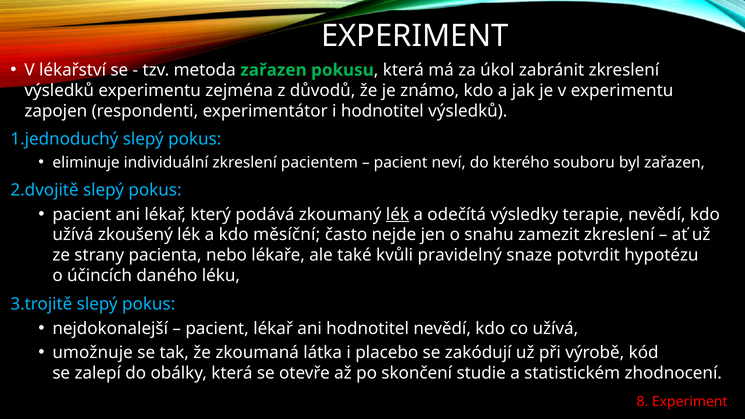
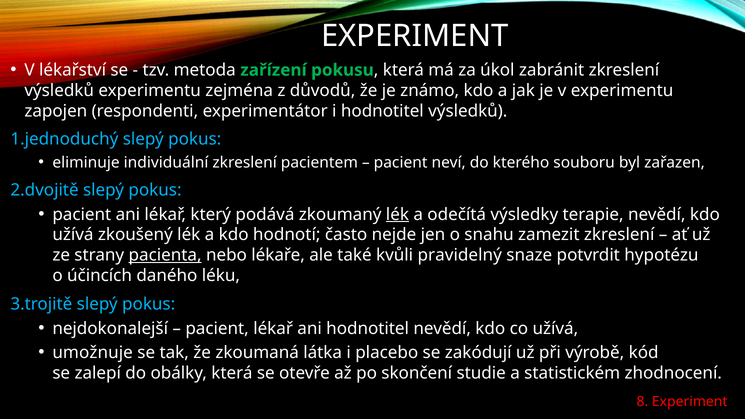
metoda zařazen: zařazen -> zařízení (273, 70)
měsíční: měsíční -> hodnotí (287, 235)
pacienta underline: none -> present (165, 255)
